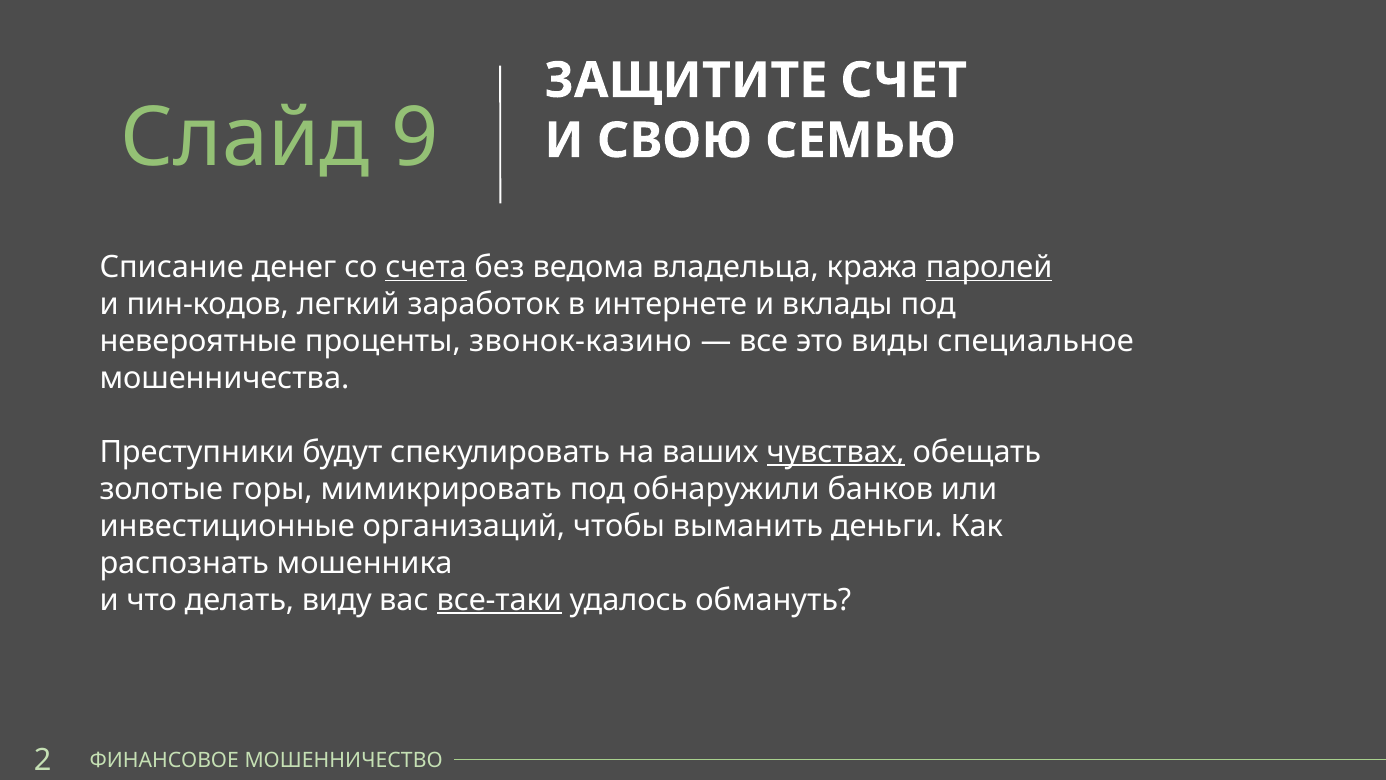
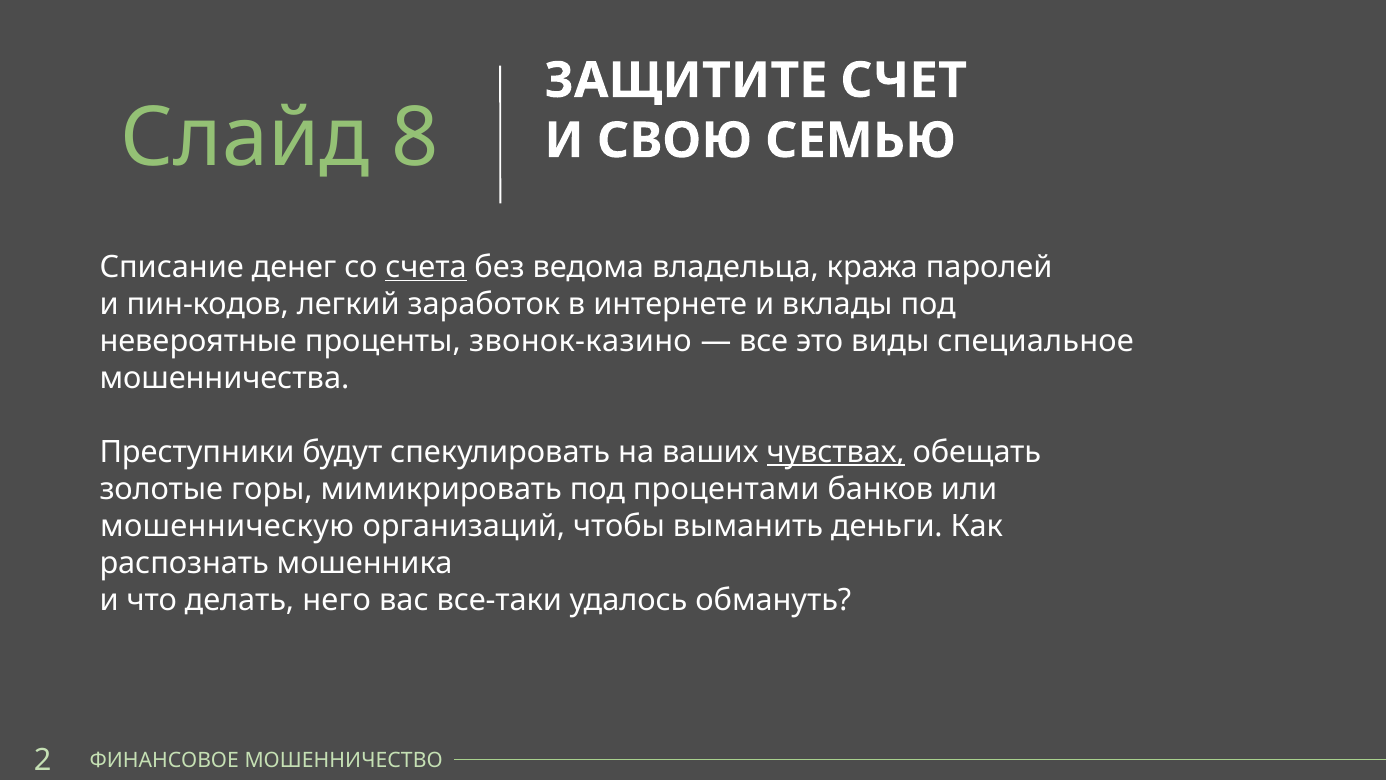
9: 9 -> 8 (415, 138)
паролей underline: present -> none (989, 267)
обнаружили: обнаружили -> процентами (726, 489)
инвестиционные: инвестиционные -> мошенническую (227, 526)
виду: виду -> него (337, 600)
все-таки underline: present -> none (499, 600)
